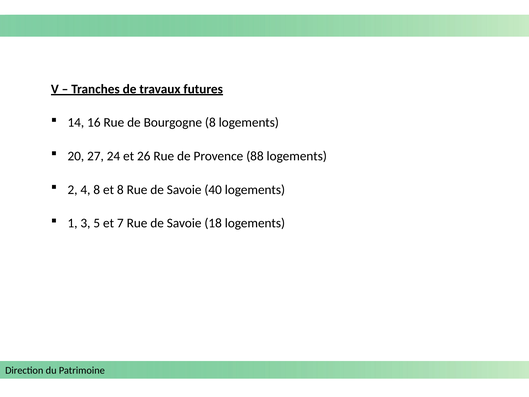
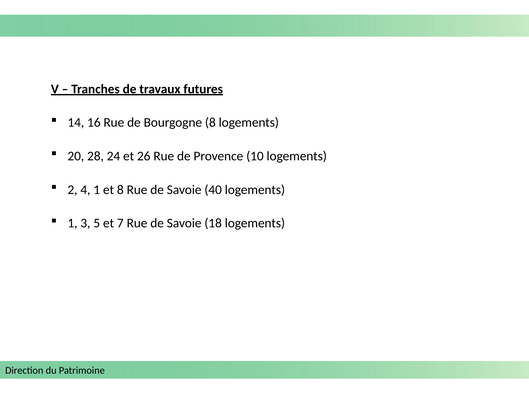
27: 27 -> 28 (95, 156)
88: 88 -> 10 (255, 156)
4 8: 8 -> 1 (97, 190)
